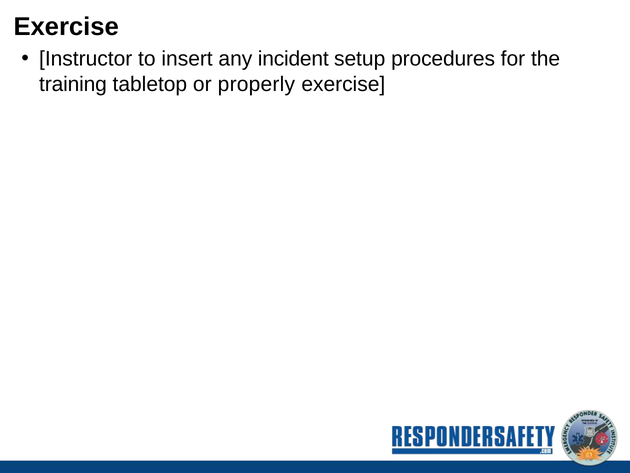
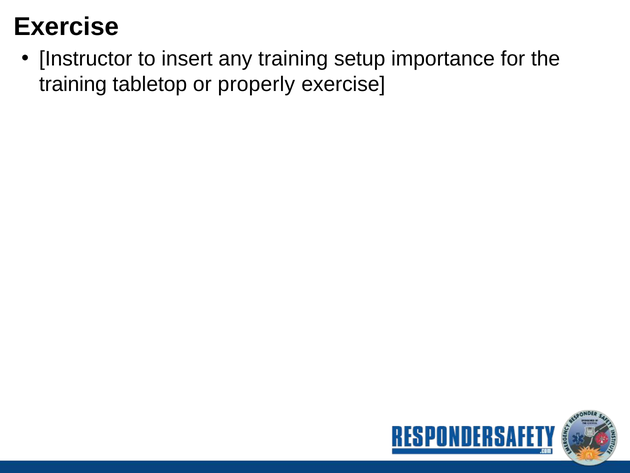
any incident: incident -> training (293, 59)
procedures: procedures -> importance (443, 59)
